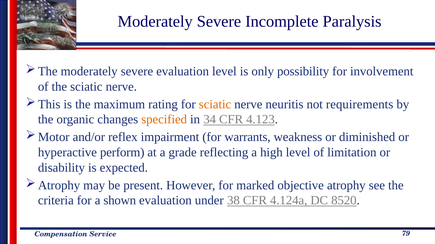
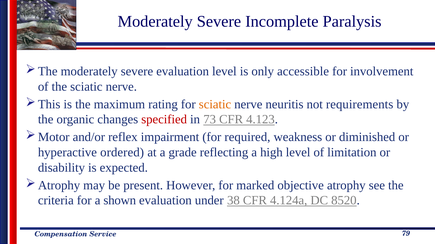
possibility: possibility -> accessible (303, 72)
specified colour: orange -> red (164, 120)
34: 34 -> 73 (210, 120)
warrants: warrants -> required (247, 138)
perform: perform -> ordered (122, 153)
